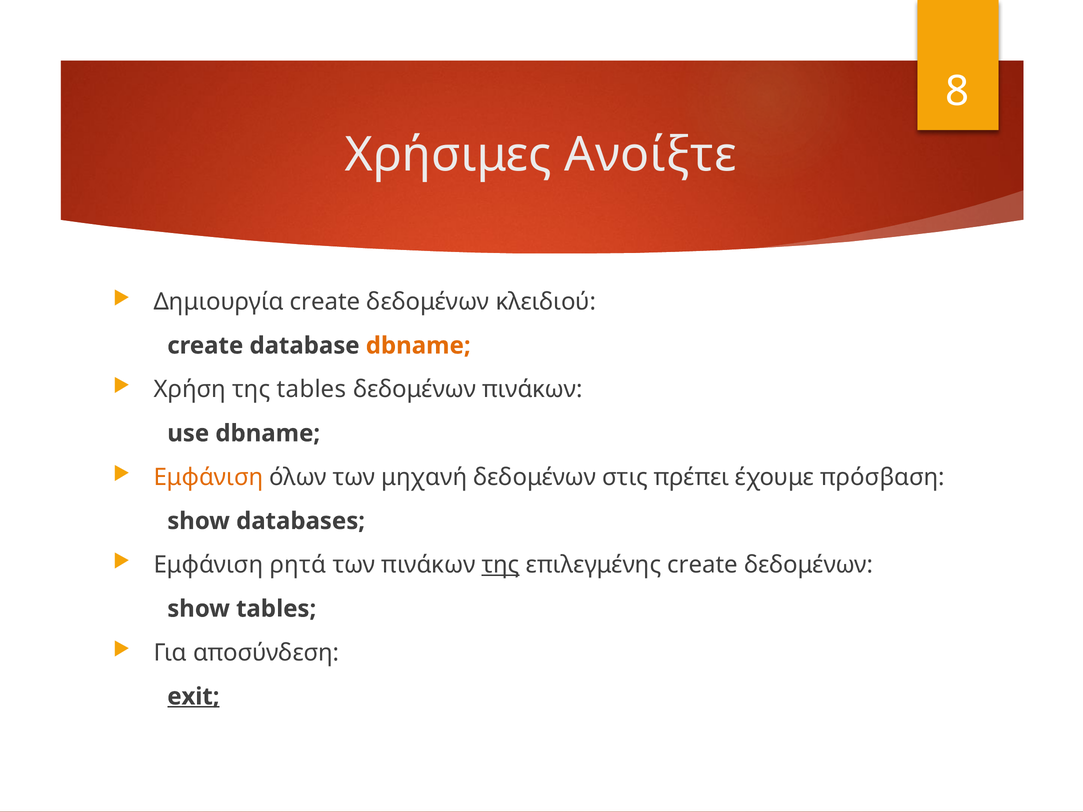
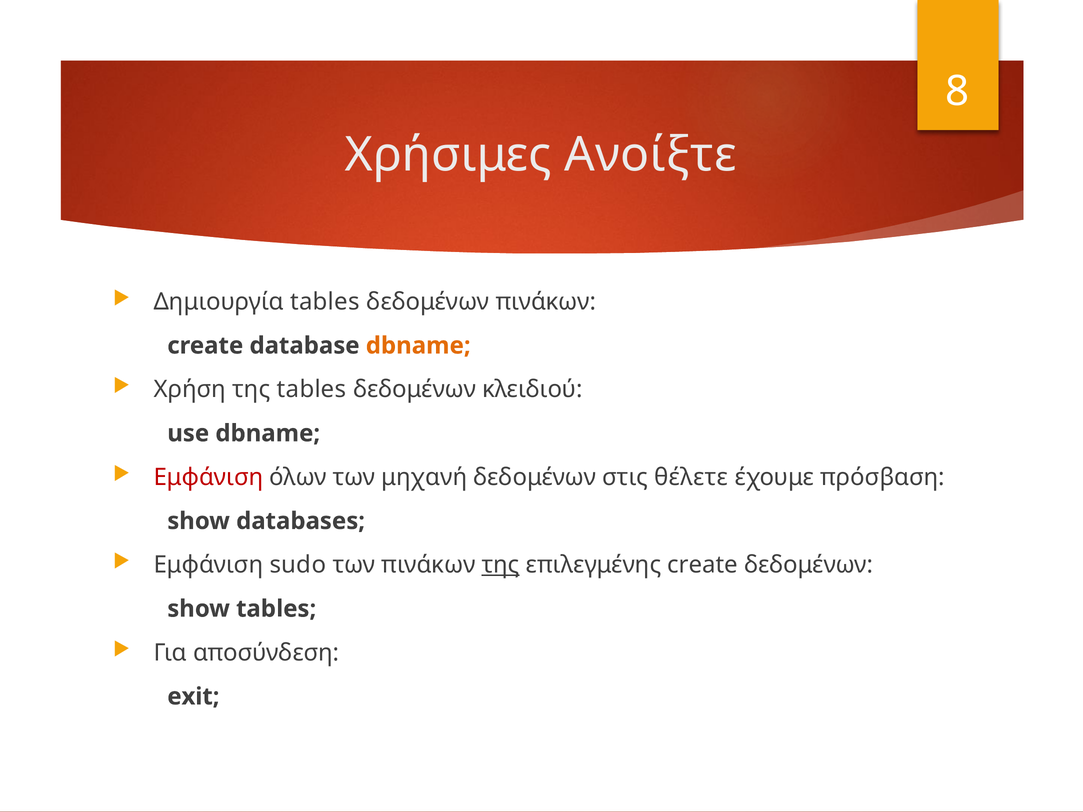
Δημιουργία create: create -> tables (325, 302)
δεδομένων κλειδιού: κλειδιού -> πινάκων (546, 302)
δεδομένων πινάκων: πινάκων -> κλειδιού (532, 390)
Εμφάνιση colour: orange -> red (209, 477)
πρέπει: πρέπει -> θέλετε (691, 477)
ρητά: ρητά -> sudo (298, 565)
exit underline: present -> none (193, 697)
